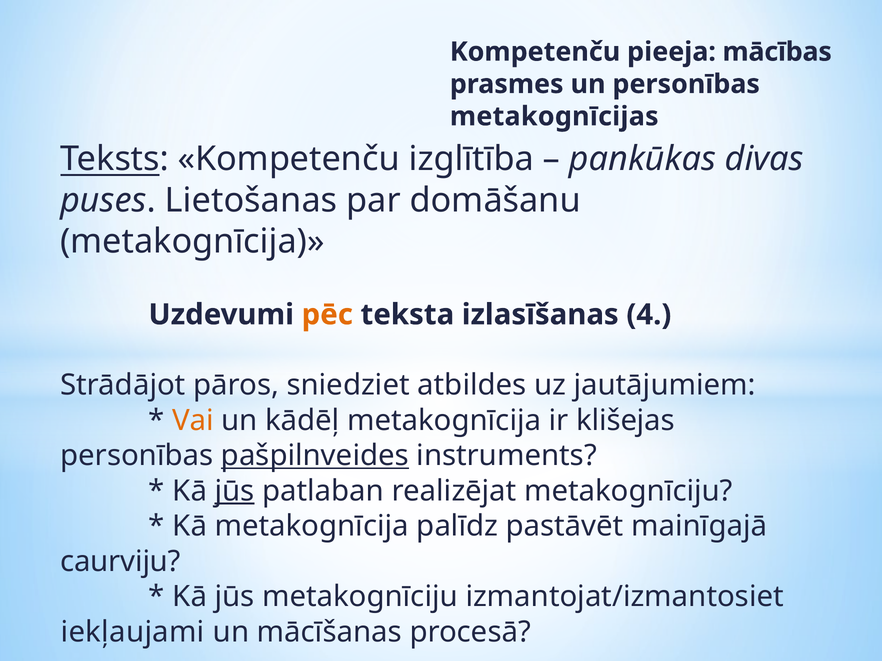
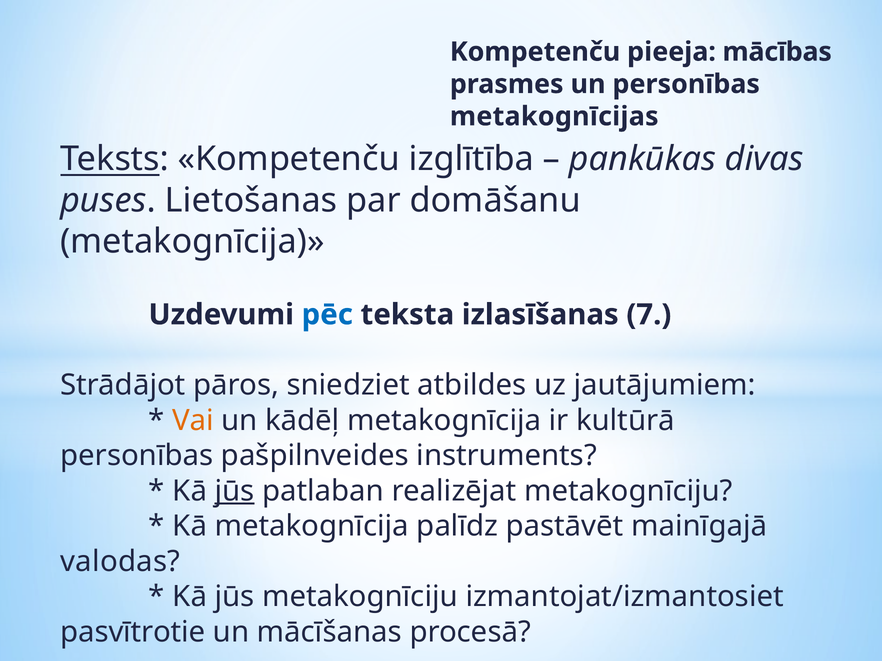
pēc colour: orange -> blue (327, 315)
4: 4 -> 7 (649, 315)
klišejas: klišejas -> kultūrā (625, 421)
pašpilnveides underline: present -> none (315, 456)
caurviju: caurviju -> valodas (120, 562)
iekļaujami: iekļaujami -> pasvītrotie (133, 632)
